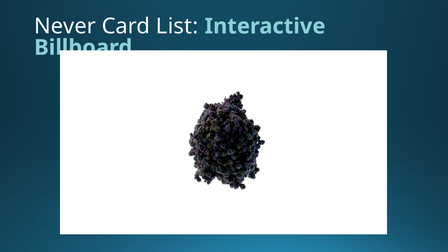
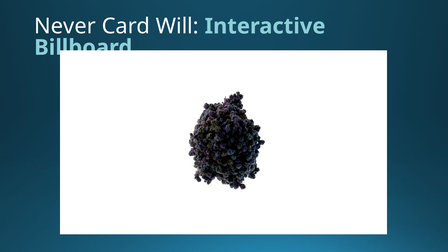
List: List -> Will (177, 26)
